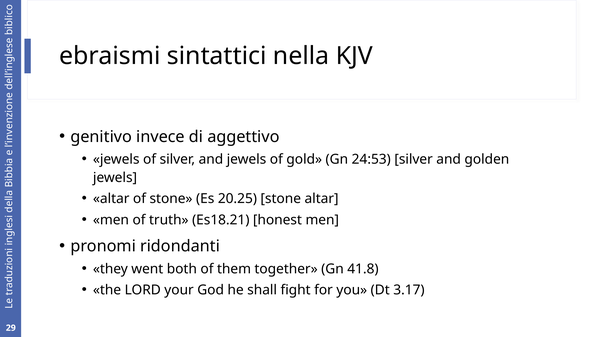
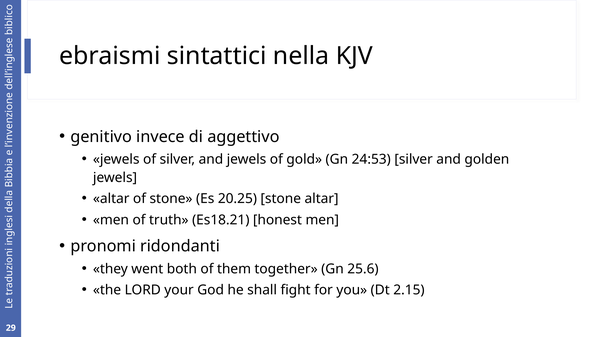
41.8: 41.8 -> 25.6 (363, 269)
3.17: 3.17 -> 2.15 (409, 290)
